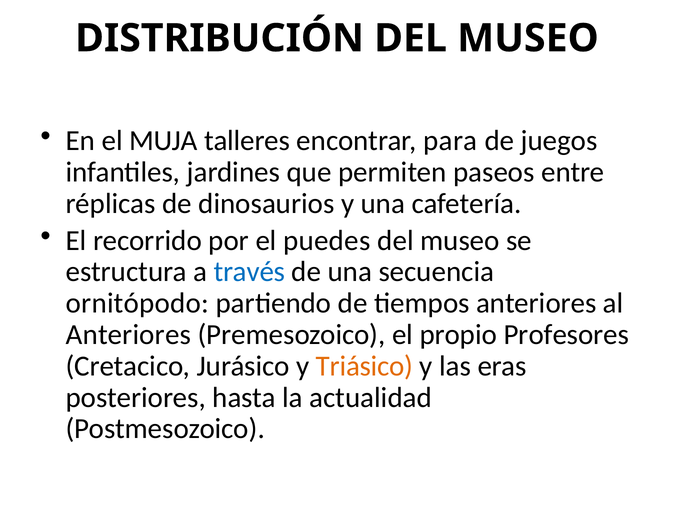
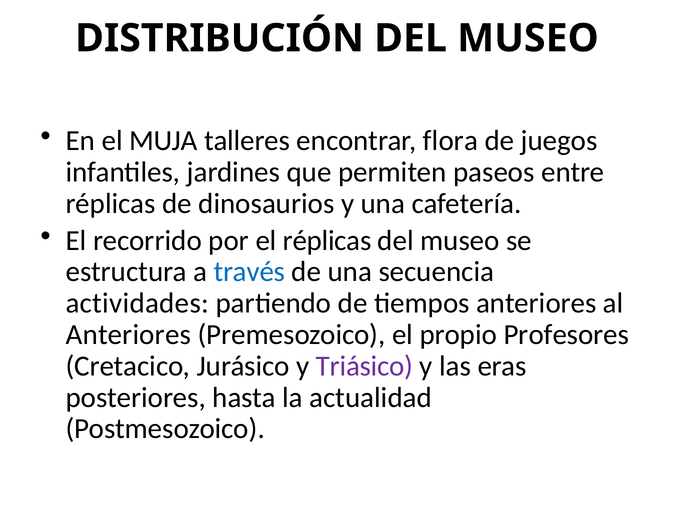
para: para -> flora (450, 141)
el puedes: puedes -> réplicas (327, 240)
ornitópodo: ornitópodo -> actividades (137, 303)
Triásico colour: orange -> purple (365, 366)
